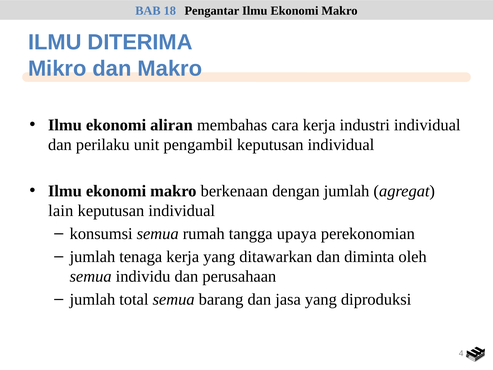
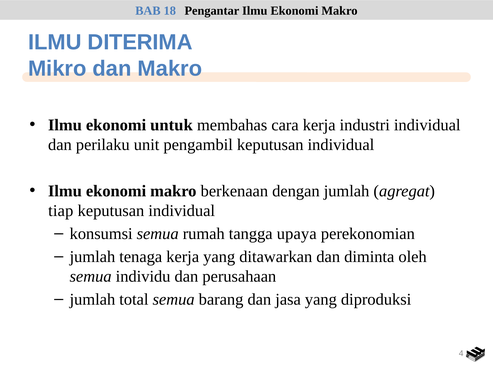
aliran: aliran -> untuk (171, 125)
lain: lain -> tiap (61, 211)
